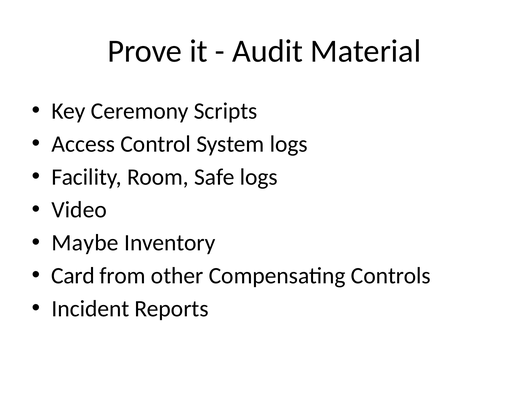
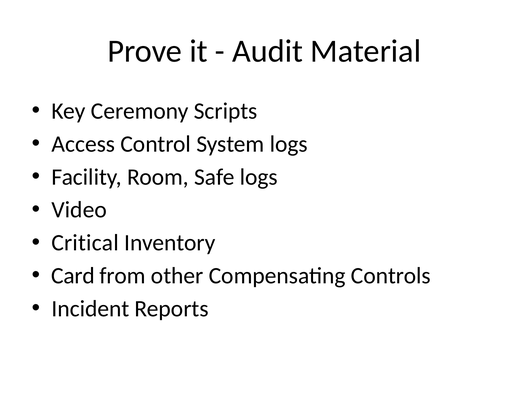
Maybe: Maybe -> Critical (85, 243)
